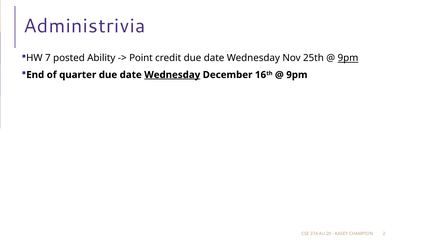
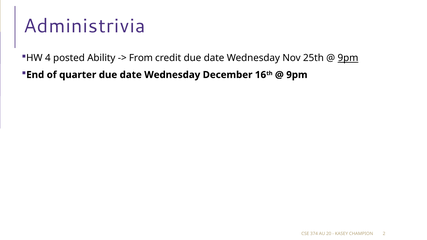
7: 7 -> 4 (48, 58)
Point: Point -> From (141, 58)
Wednesday underline: present -> none (172, 75)
